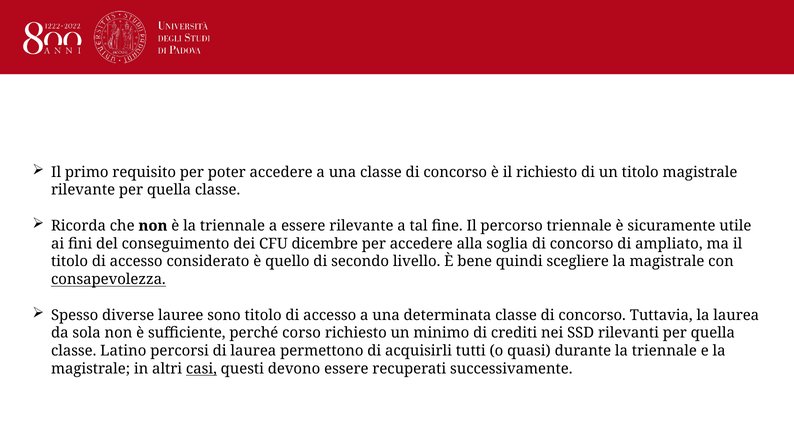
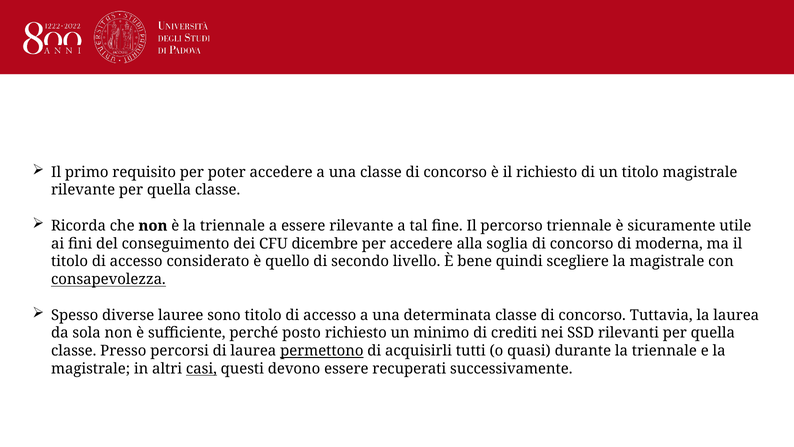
ampliato: ampliato -> moderna (669, 243)
corso: corso -> posto (302, 333)
Latino: Latino -> Presso (123, 351)
permettono underline: none -> present (322, 351)
